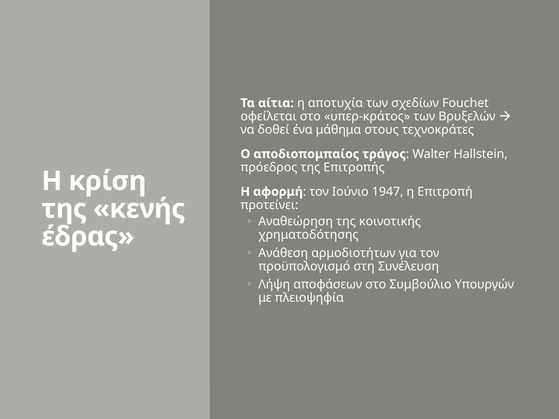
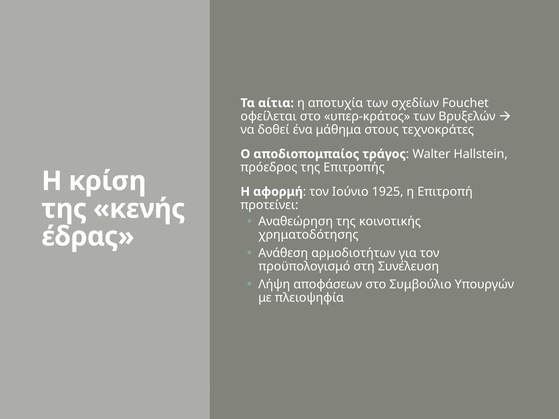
1947: 1947 -> 1925 (388, 192)
